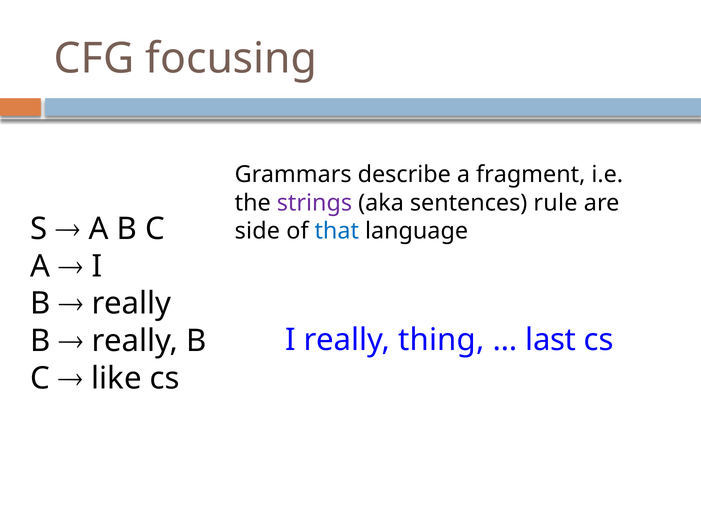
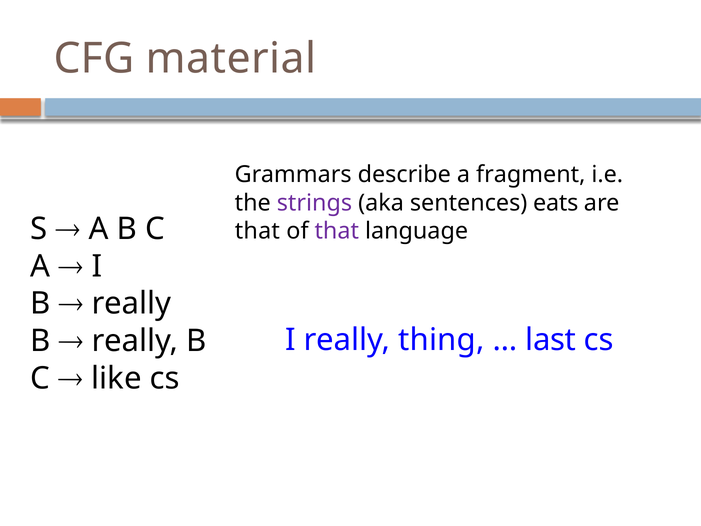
focusing: focusing -> material (231, 58)
rule: rule -> eats (556, 203)
side: side -> that (257, 231)
that colour: blue -> purple (337, 231)
